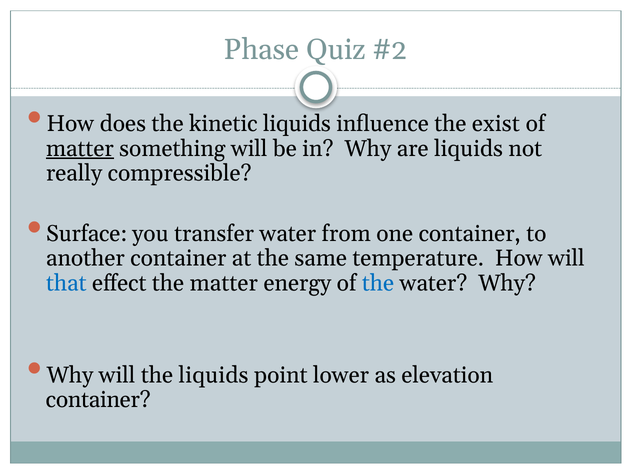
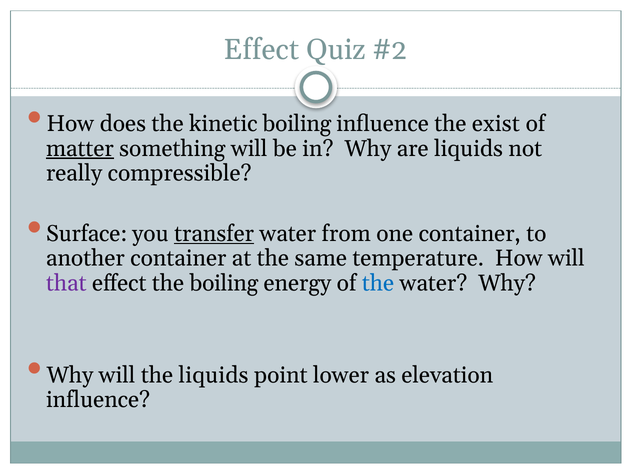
Phase: Phase -> Effect (262, 50)
kinetic liquids: liquids -> boiling (297, 124)
transfer underline: none -> present (214, 234)
that colour: blue -> purple (66, 283)
the matter: matter -> boiling (224, 283)
container: container -> influence (98, 400)
